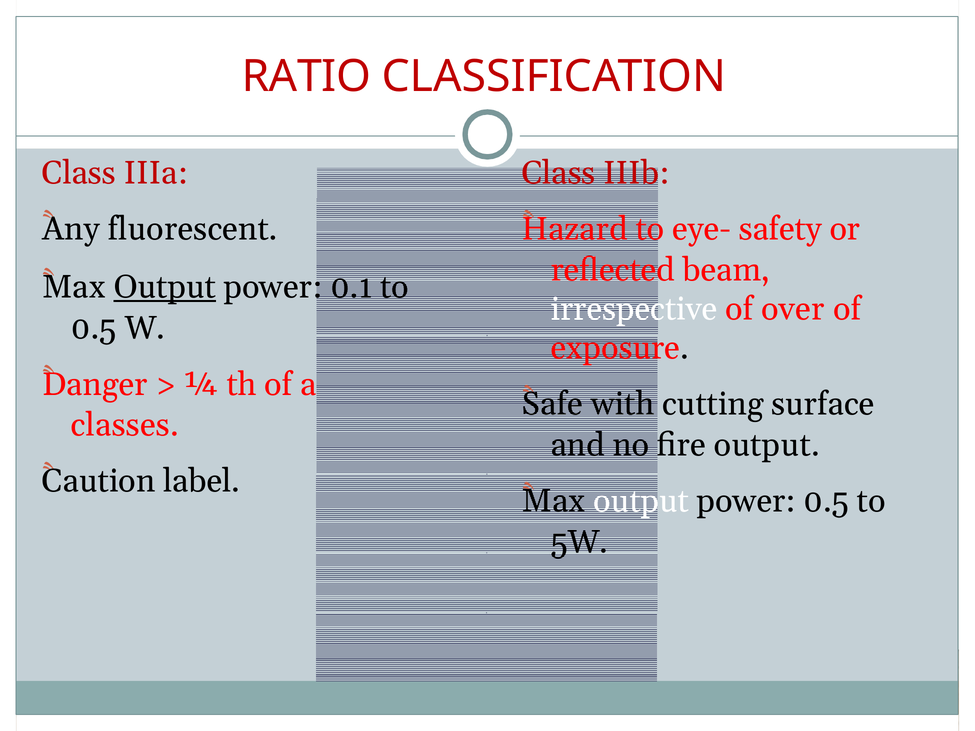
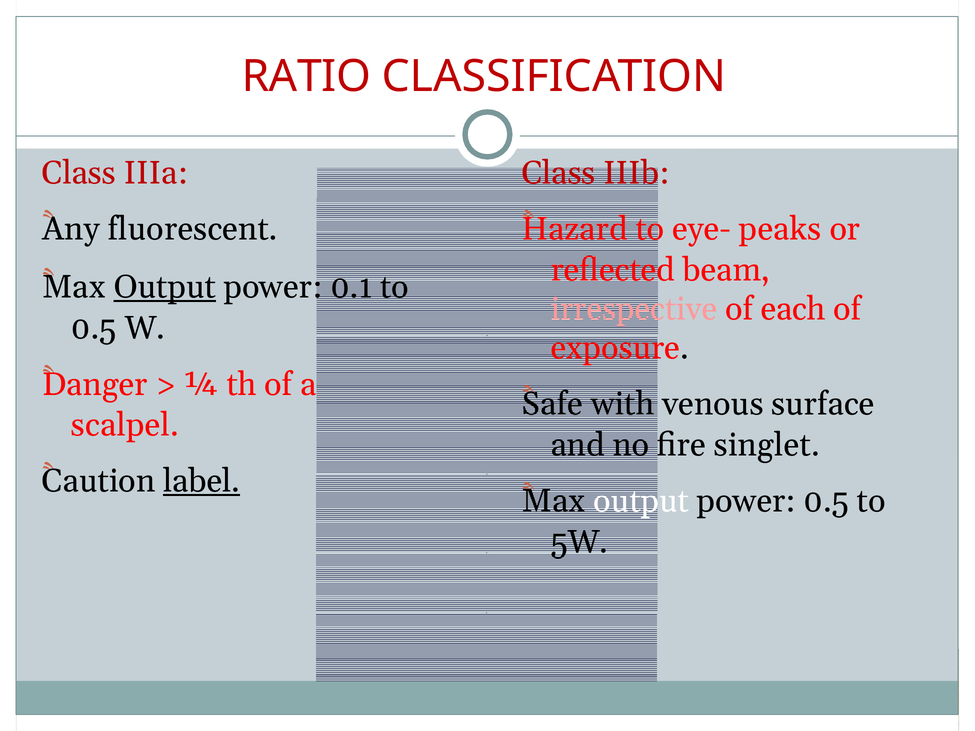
safety: safety -> peaks (780, 229)
irrespective colour: white -> pink (634, 309)
over: over -> each (793, 309)
cutting: cutting -> venous (713, 404)
classes: classes -> scalpel (125, 425)
fire output: output -> singlet (767, 445)
label underline: none -> present (202, 481)
